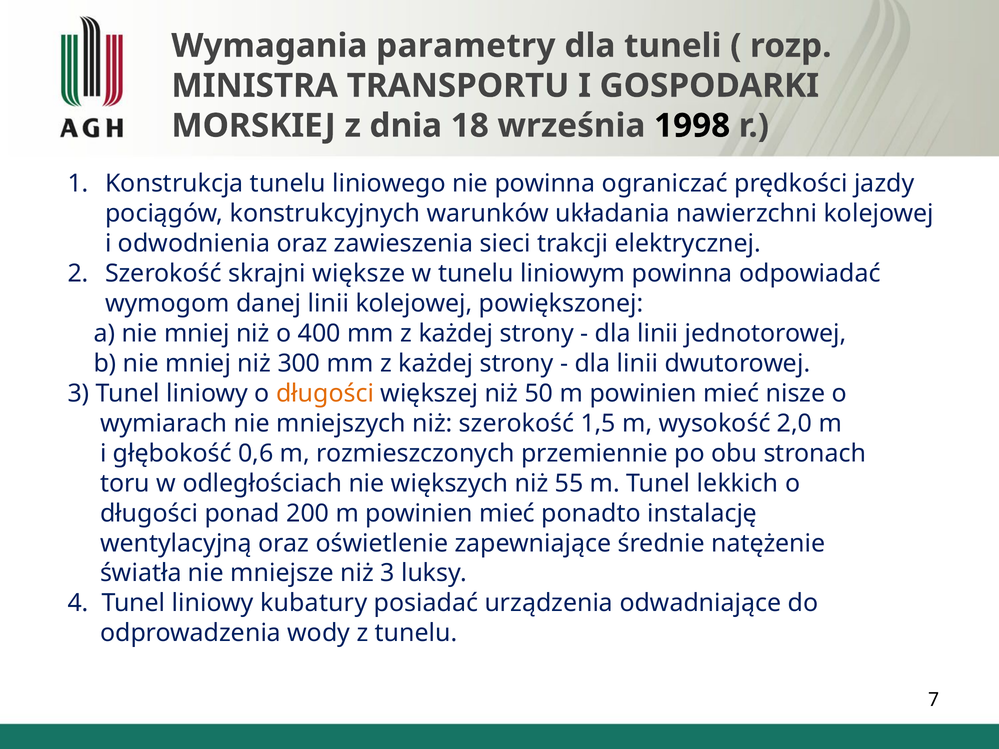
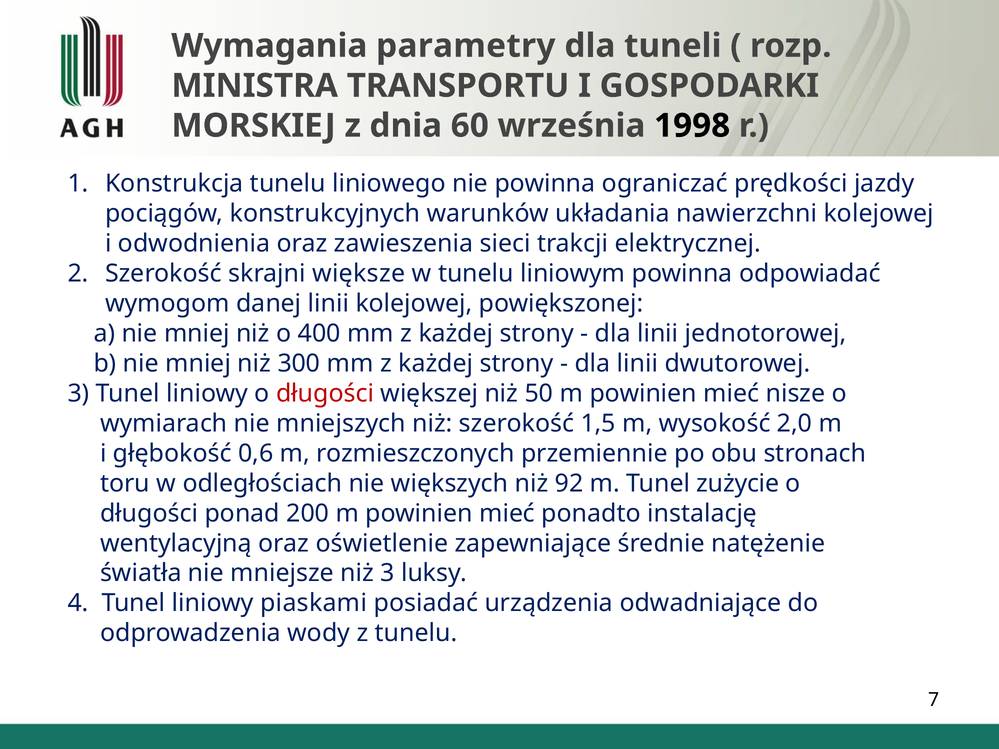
18: 18 -> 60 (470, 126)
długości colour: orange -> red (325, 394)
55: 55 -> 92 (569, 484)
lekkich: lekkich -> zużycie (738, 484)
kubatury: kubatury -> piaskami (314, 603)
